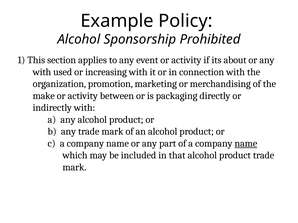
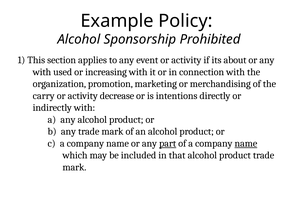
make: make -> carry (44, 96)
between: between -> decrease (117, 96)
packaging: packaging -> intentions (177, 96)
part underline: none -> present (168, 144)
